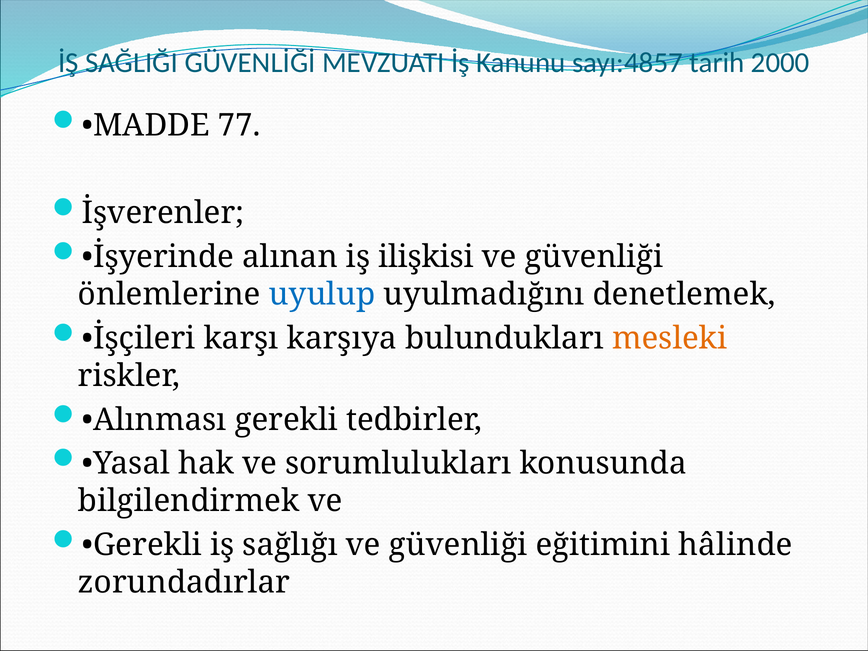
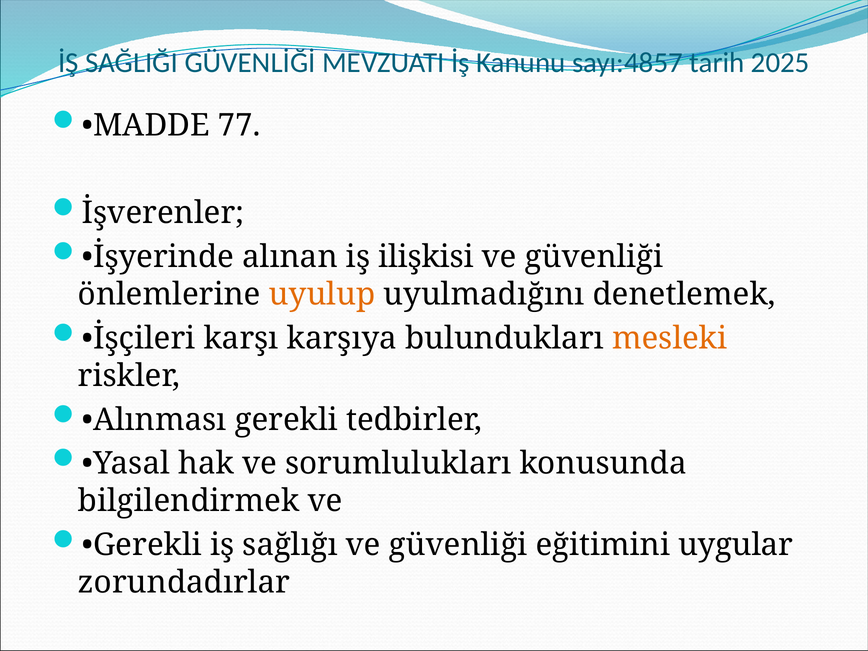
2000: 2000 -> 2025 (780, 63)
uyulup colour: blue -> orange (322, 294)
hâlinde: hâlinde -> uygular (736, 545)
